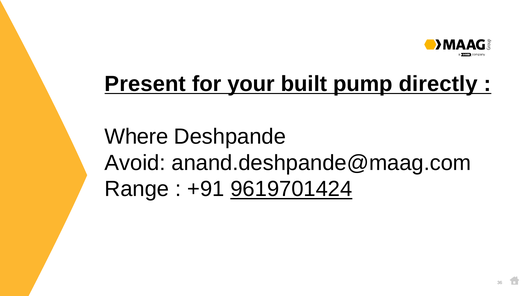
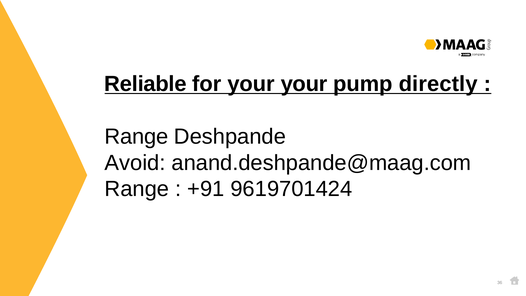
Present: Present -> Reliable (145, 84)
your built: built -> your (304, 84)
Where: Where -> Range (136, 136)
9619701424 underline: present -> none (291, 189)
